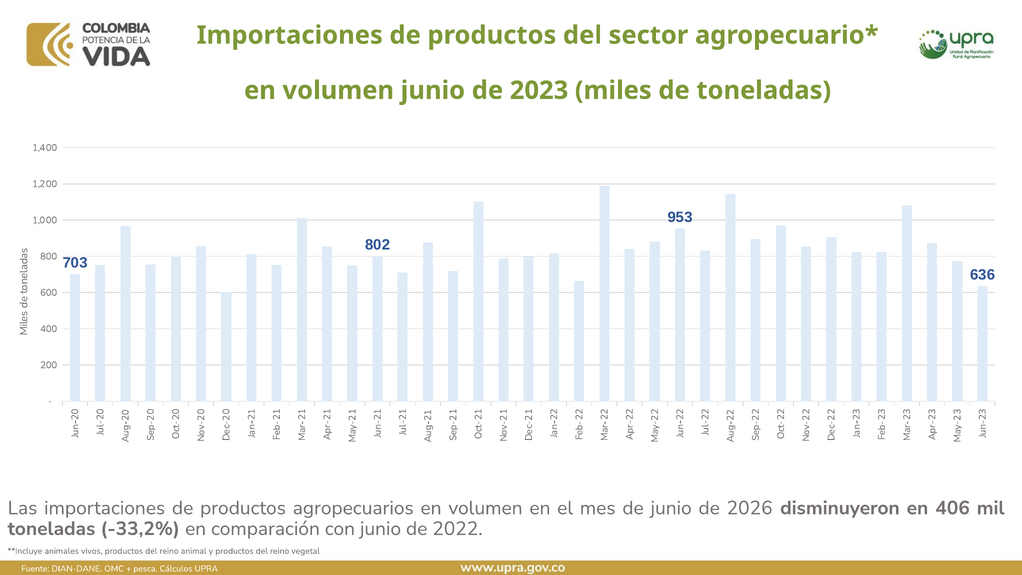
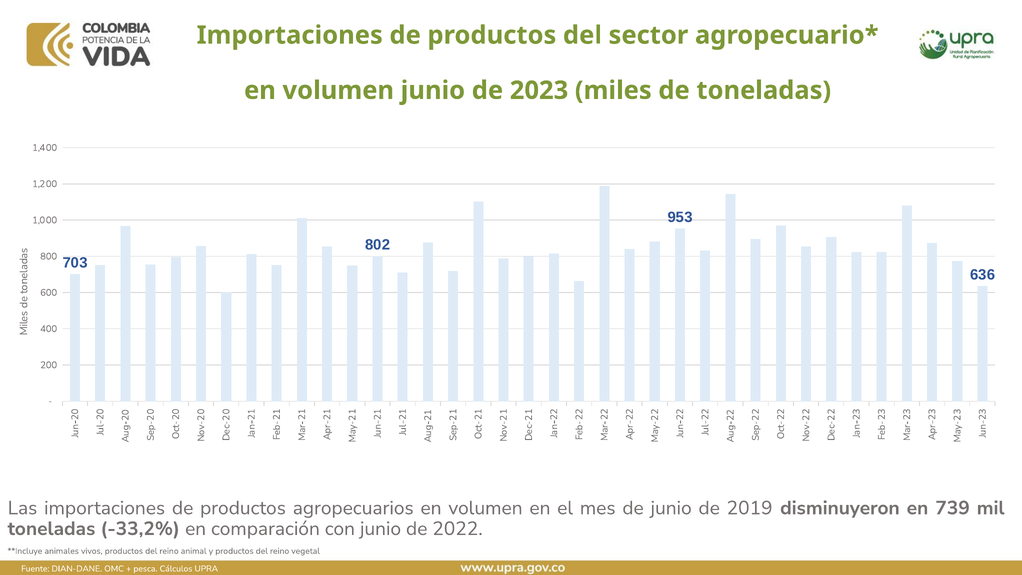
2026: 2026 -> 2019 (750, 508)
406: 406 -> 739 (953, 508)
